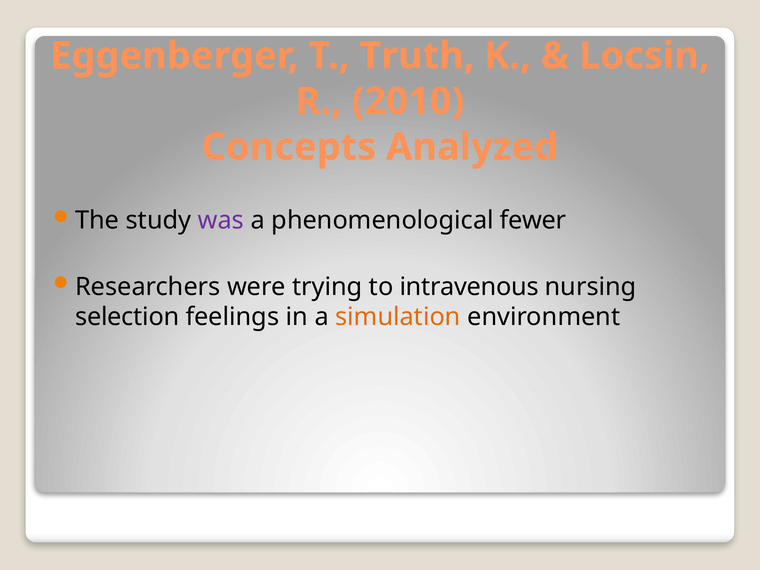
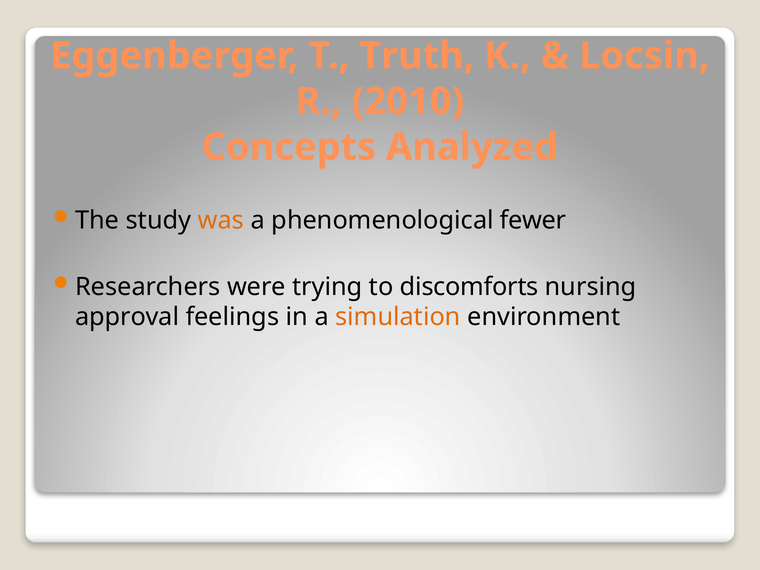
was colour: purple -> orange (221, 221)
intravenous: intravenous -> discomforts (469, 287)
selection: selection -> approval (127, 317)
